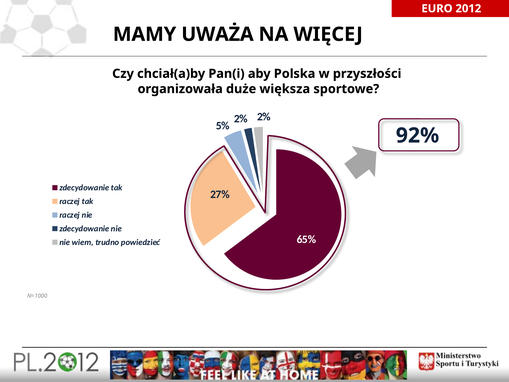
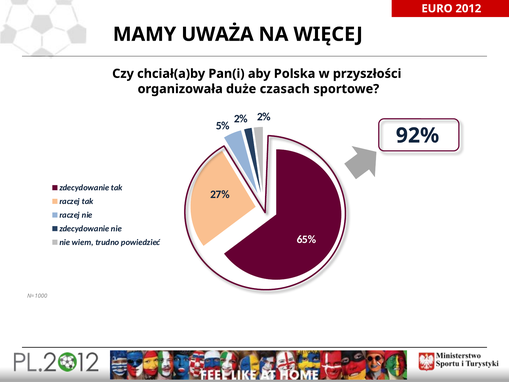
większa: większa -> czasach (285, 89)
